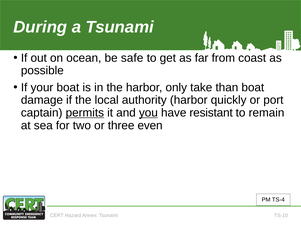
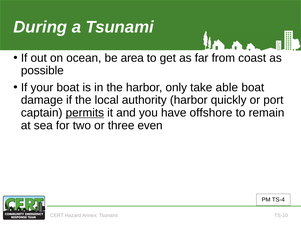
safe: safe -> area (132, 58)
than: than -> able (227, 87)
you underline: present -> none (148, 113)
resistant: resistant -> offshore (211, 113)
